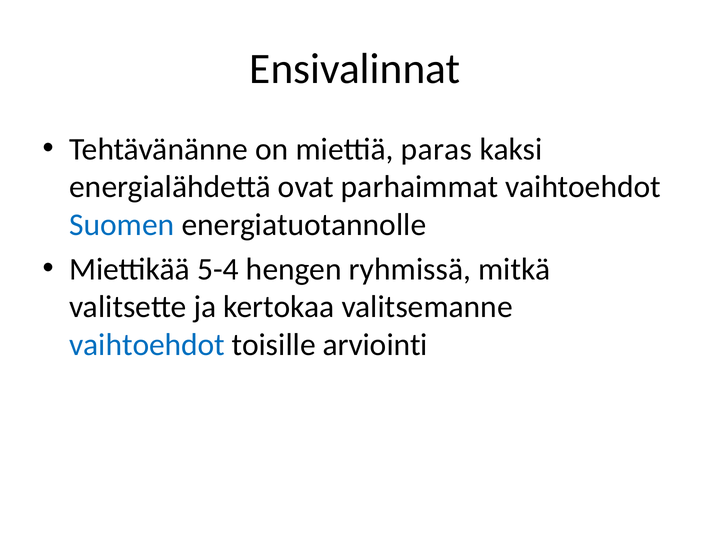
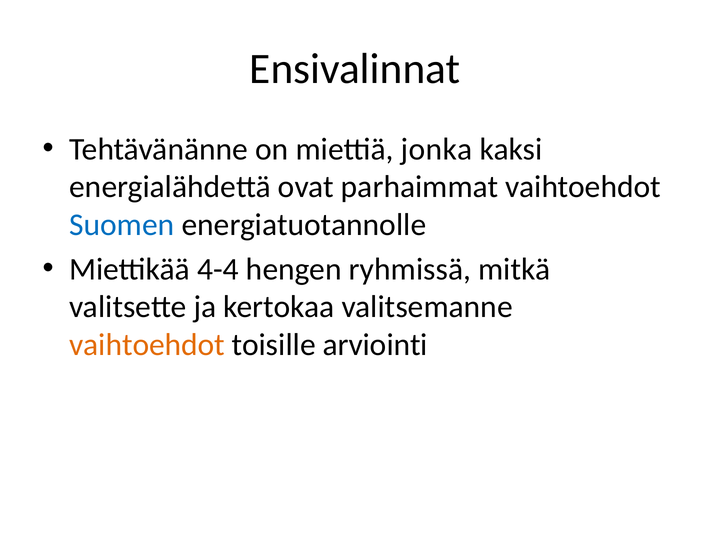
paras: paras -> jonka (437, 149)
5-4: 5-4 -> 4-4 (218, 269)
vaihtoehdot colour: blue -> orange (147, 345)
